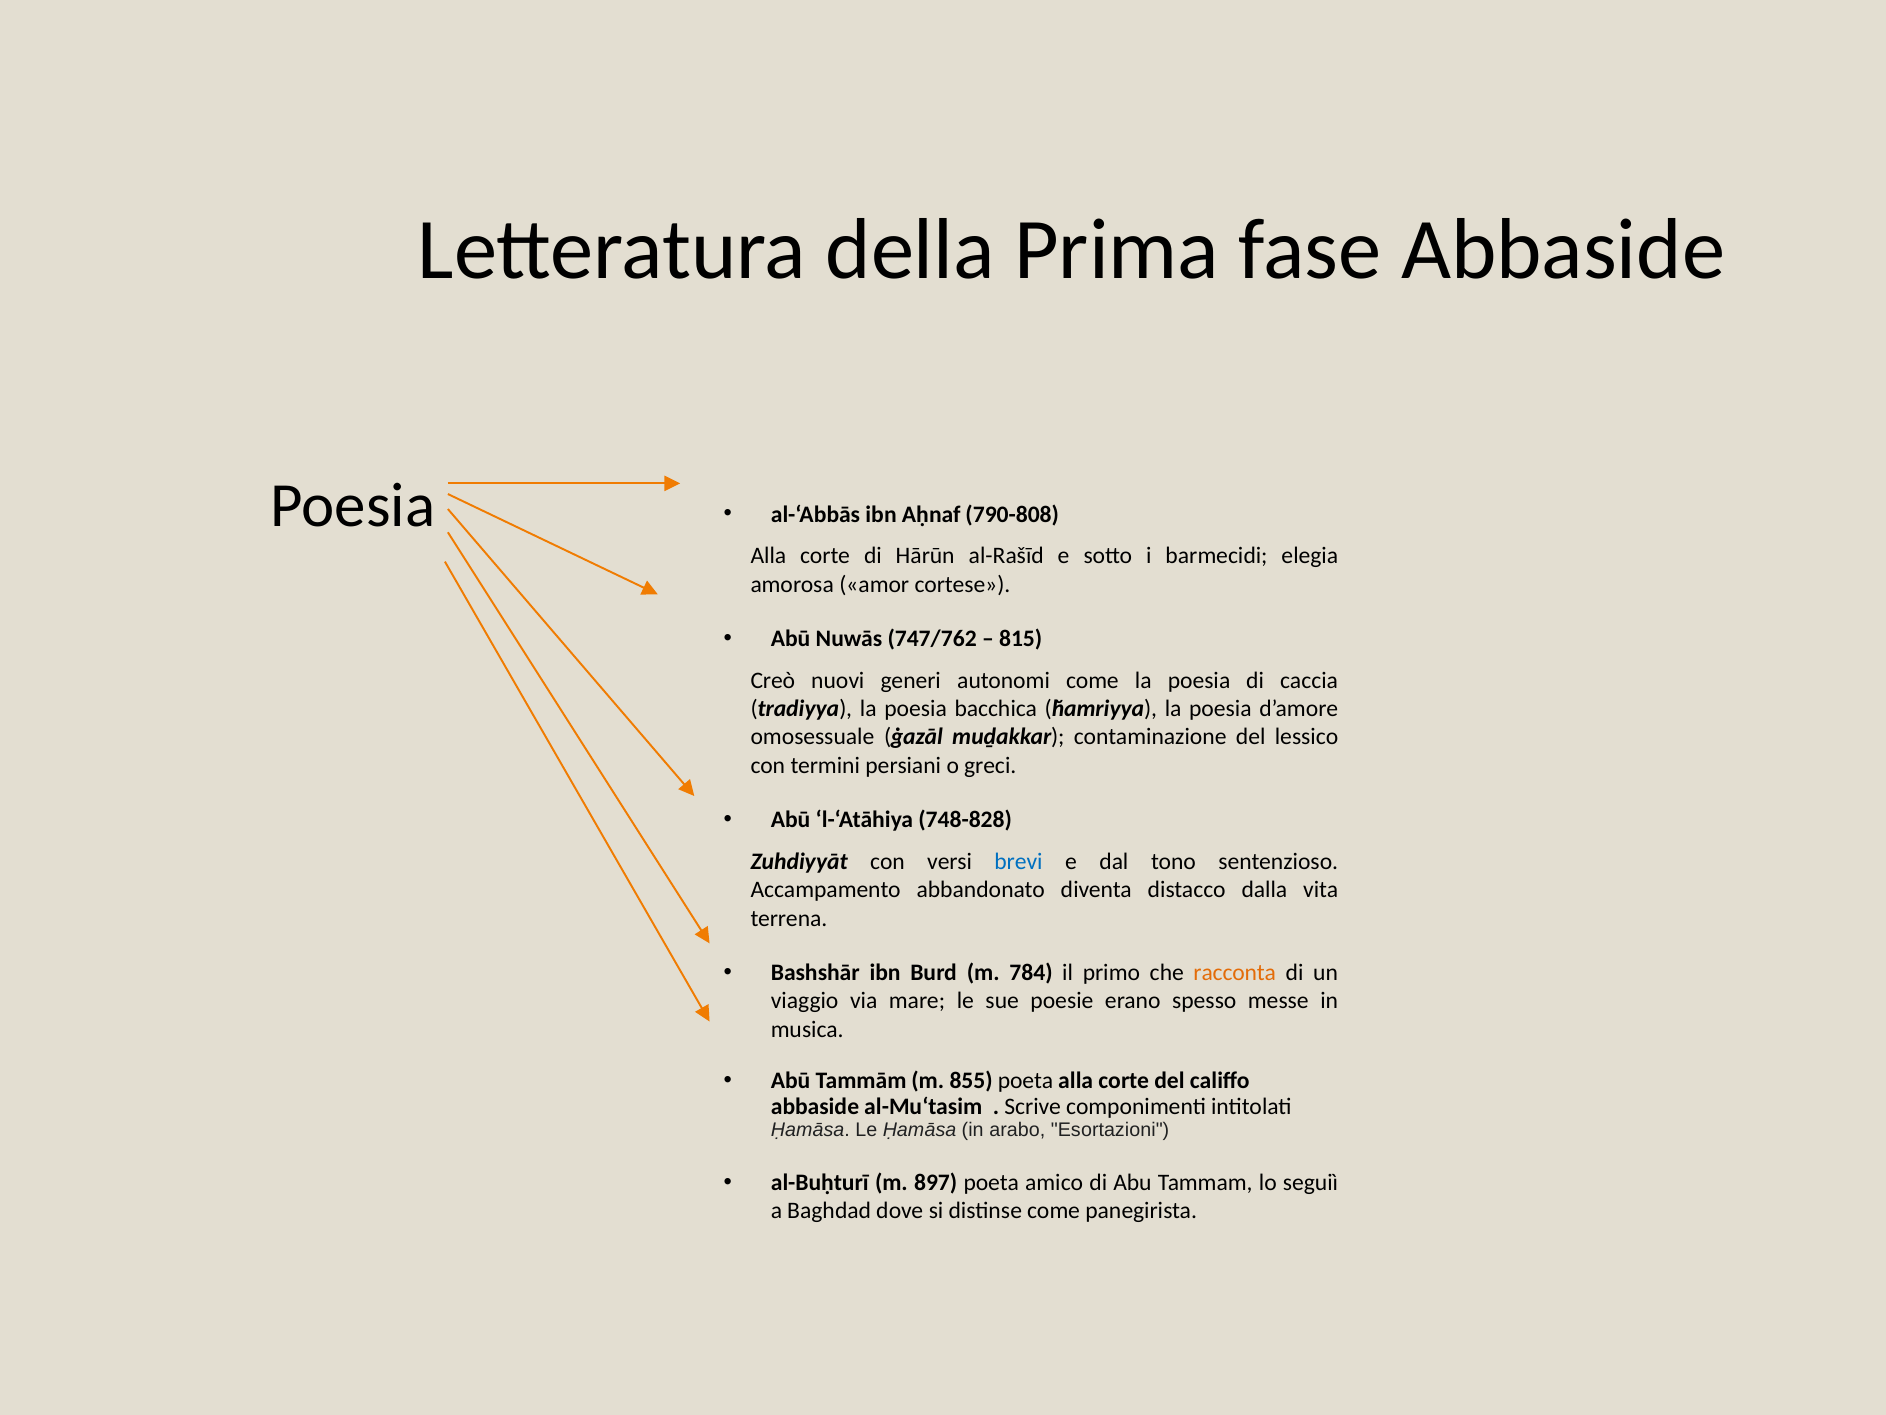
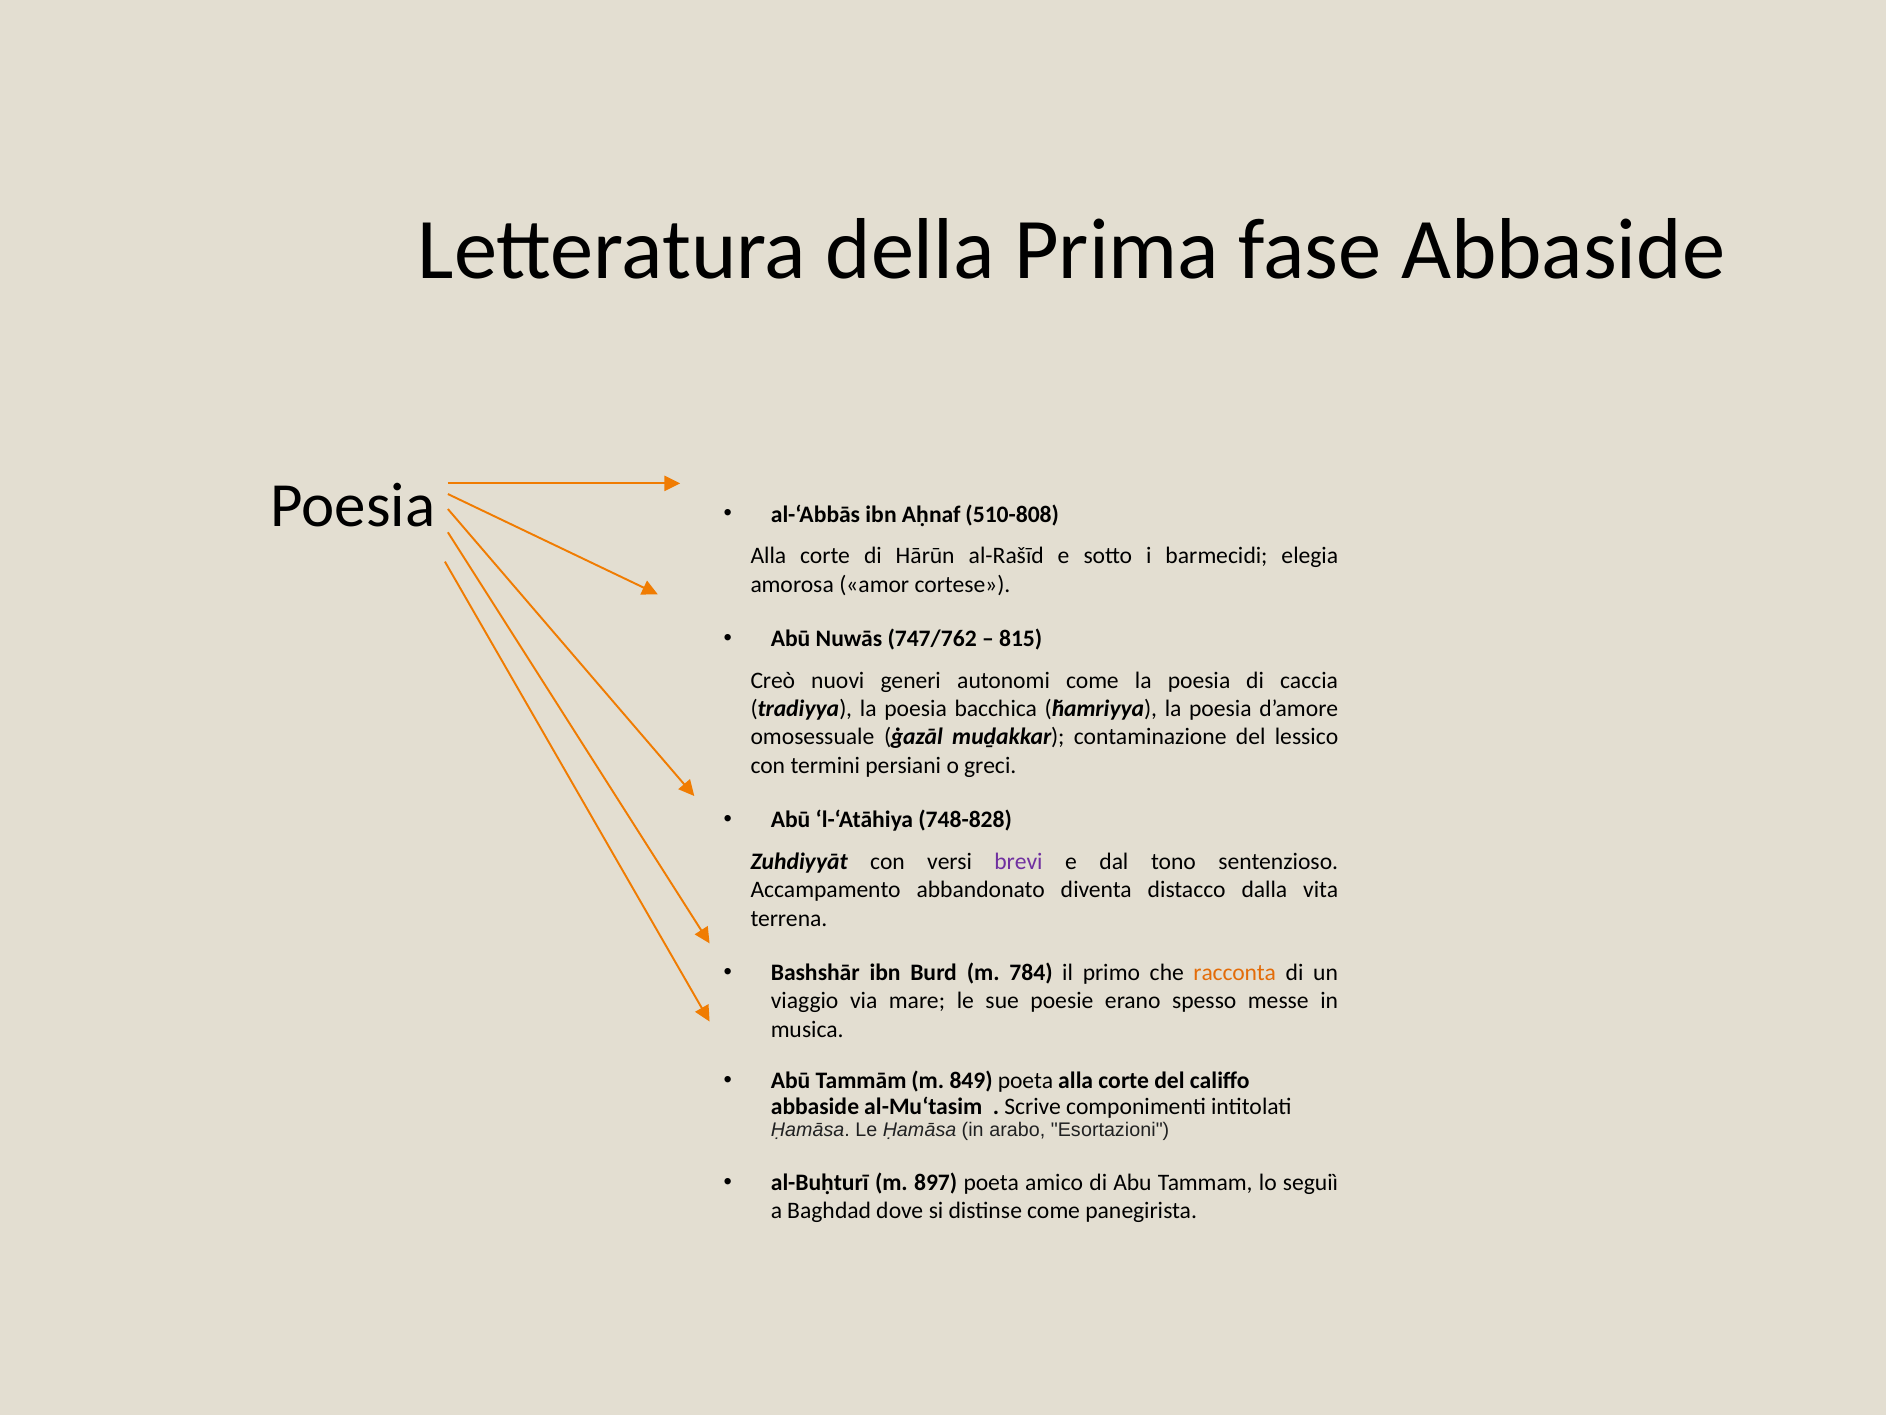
790-808: 790-808 -> 510-808 (1012, 514)
brevi colour: blue -> purple (1019, 861)
855: 855 -> 849 (971, 1081)
